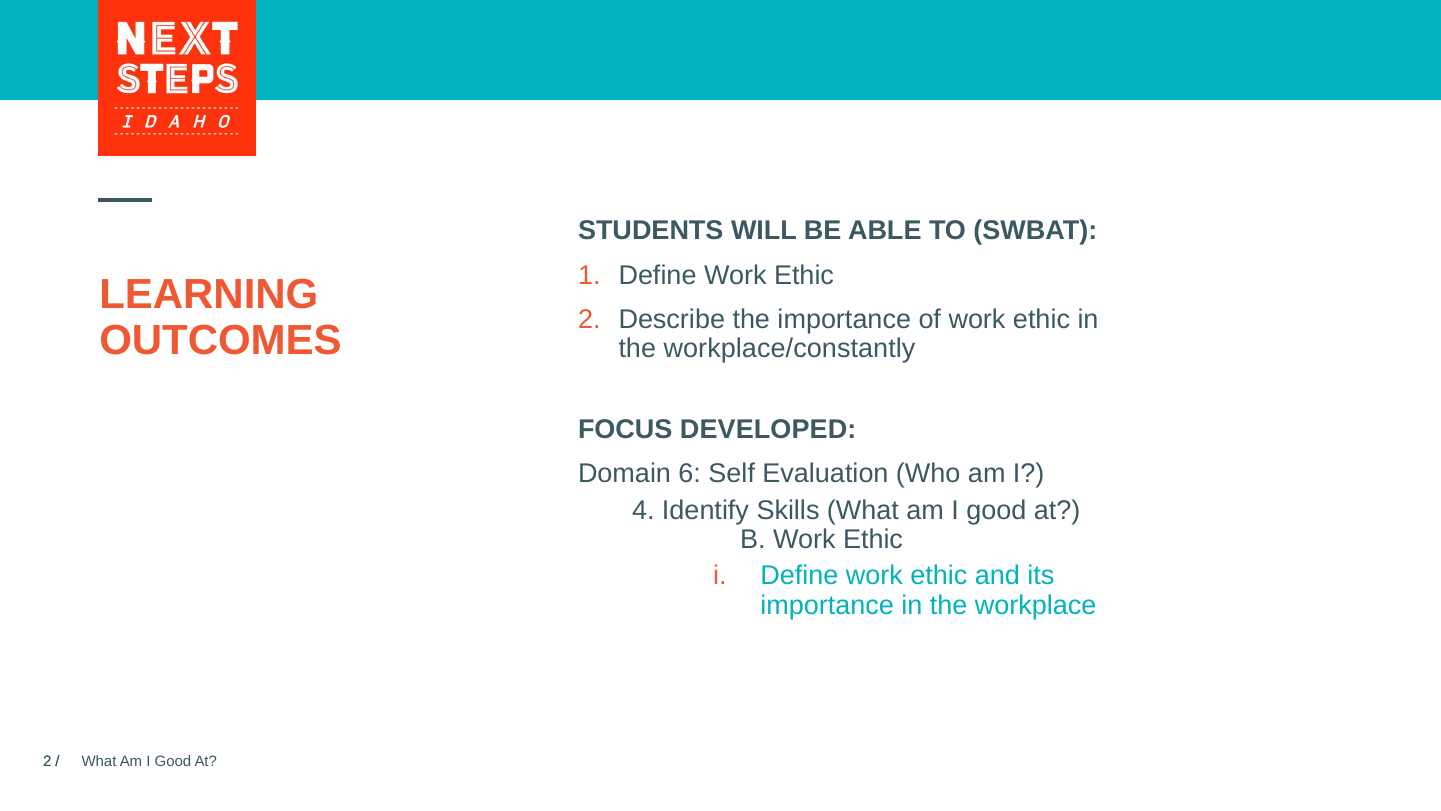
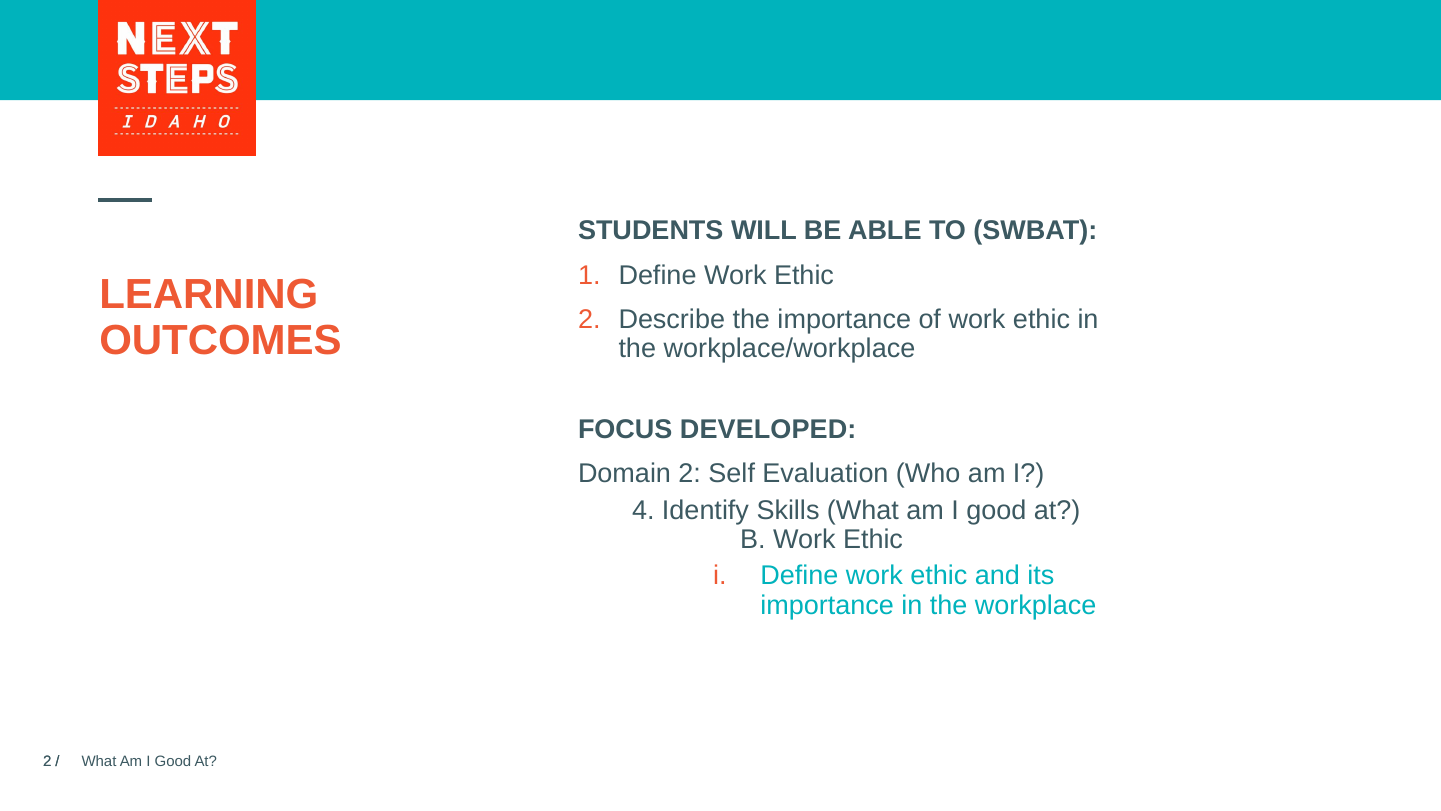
workplace/constantly: workplace/constantly -> workplace/workplace (789, 348)
Domain 6: 6 -> 2 (690, 473)
